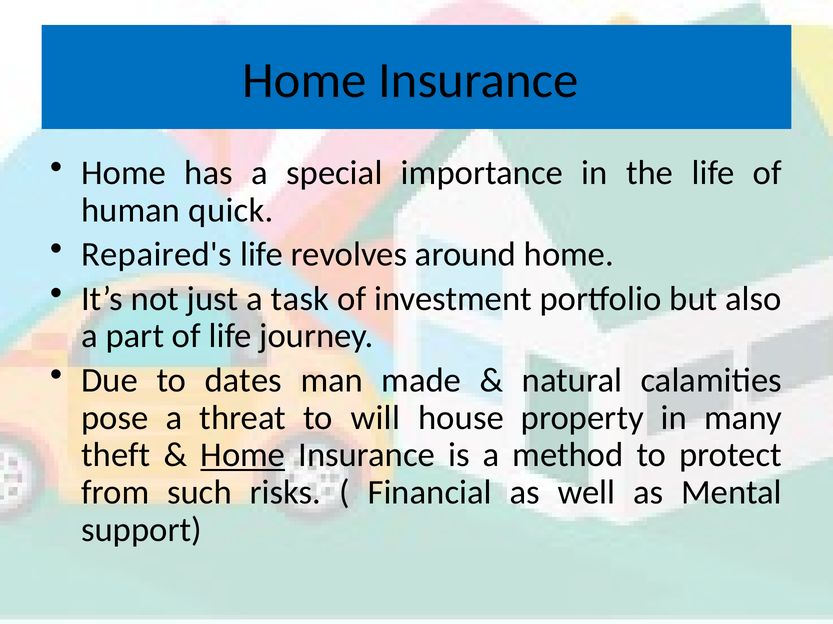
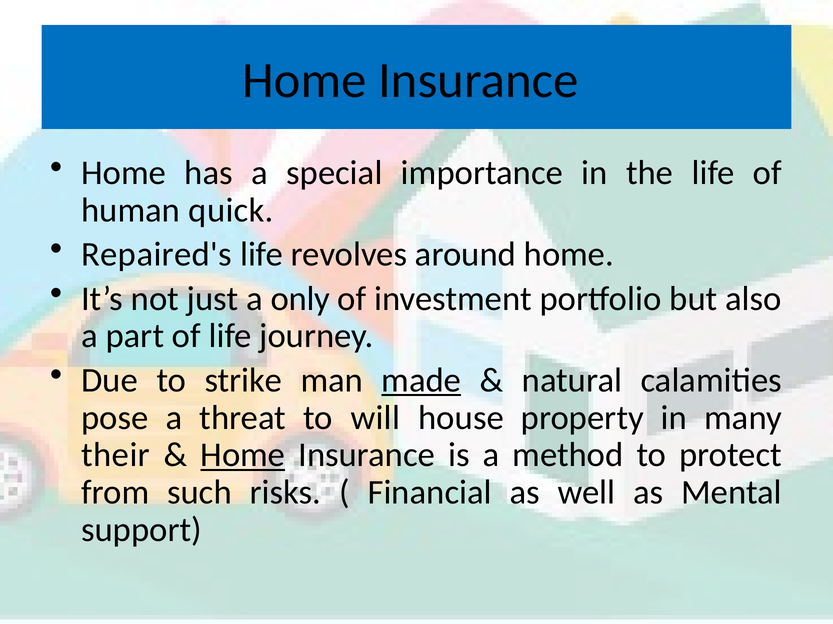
task: task -> only (300, 299)
dates: dates -> strike (243, 381)
made underline: none -> present (421, 381)
theft: theft -> their (116, 456)
